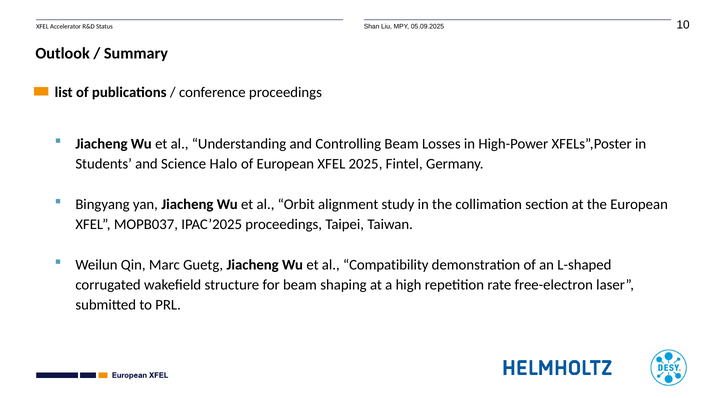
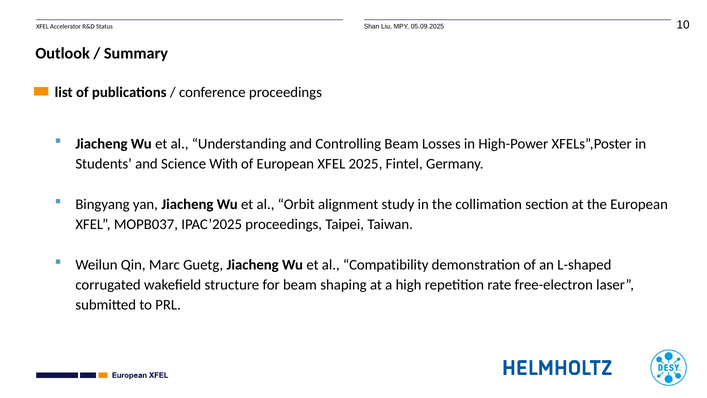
Halo: Halo -> With (224, 164)
